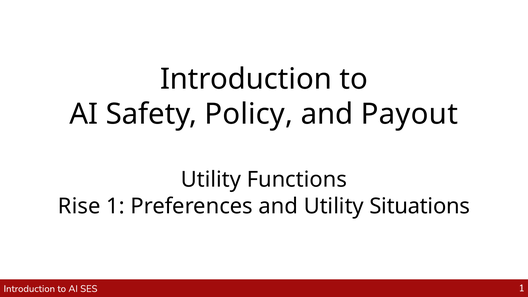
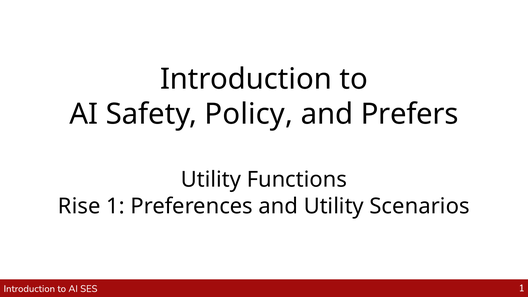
Payout: Payout -> Prefers (410, 114)
Situations: Situations -> Scenarios (420, 206)
